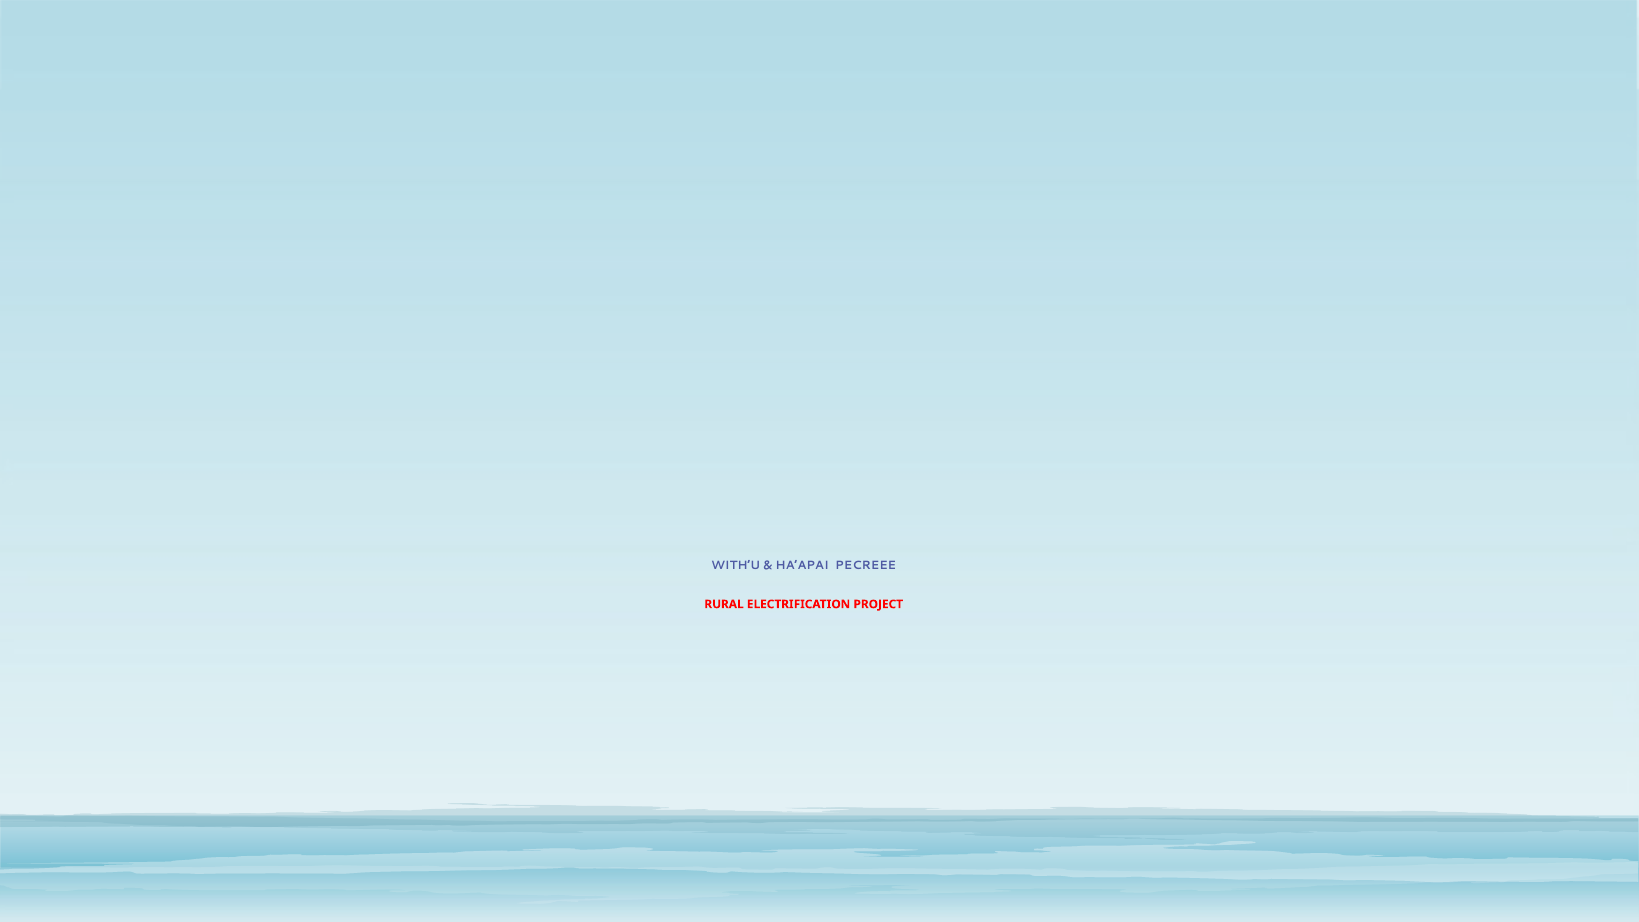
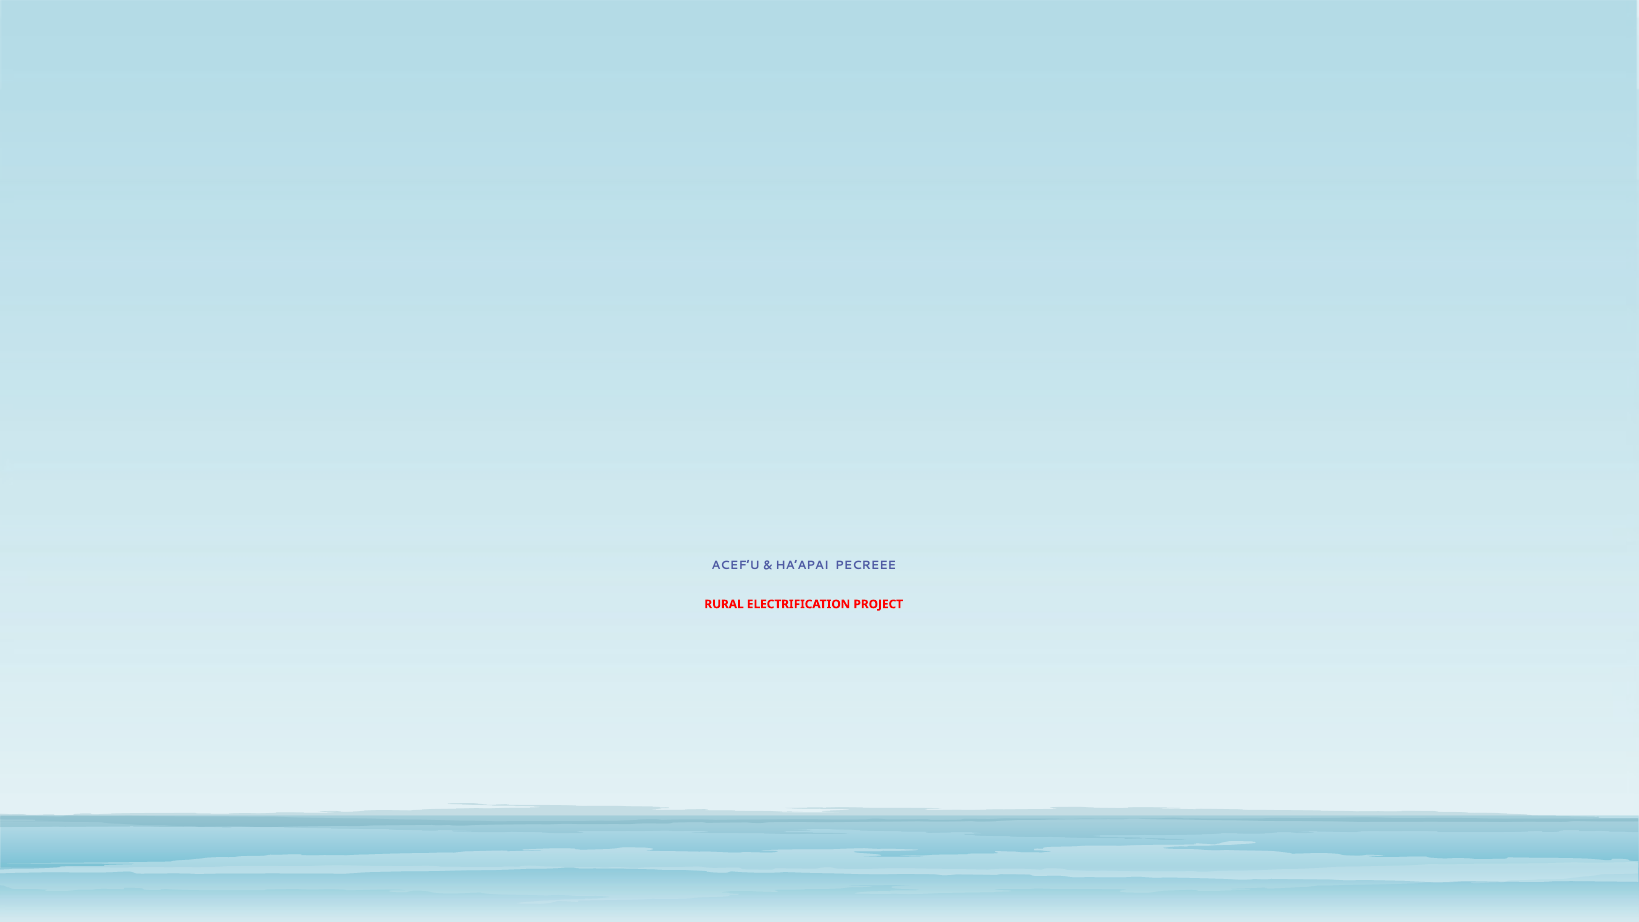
WITH’U: WITH’U -> ACEF’U (736, 566)
